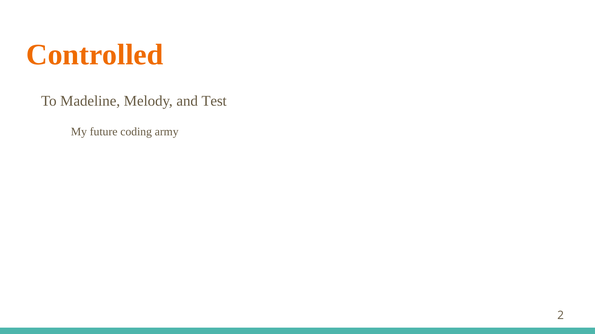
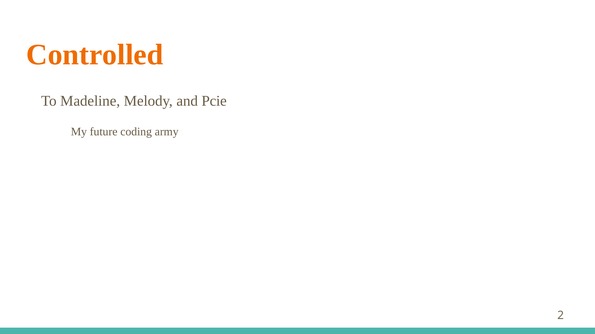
Test: Test -> Pcie (214, 101)
